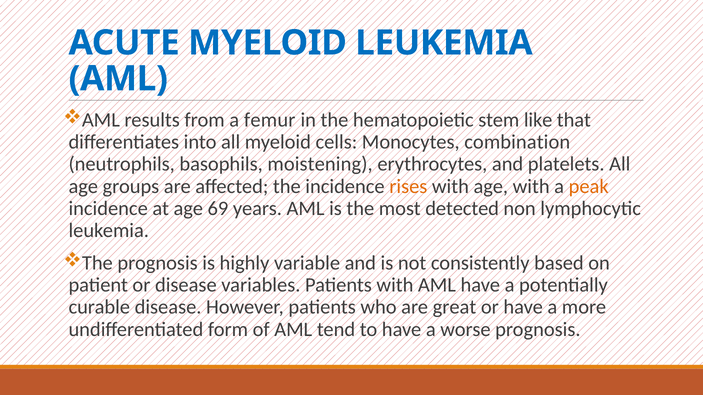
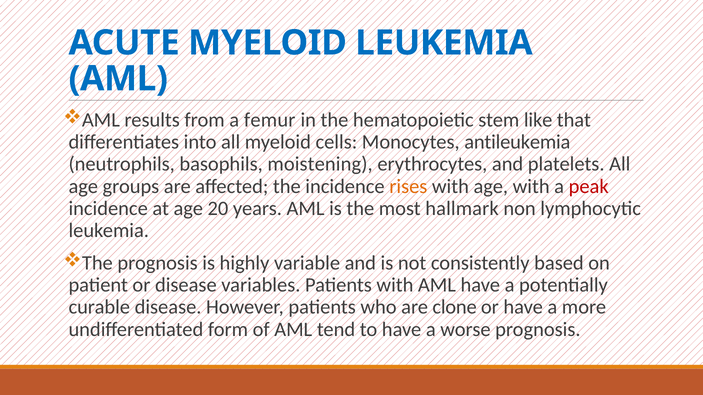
combination: combination -> antileukemia (517, 142)
peak colour: orange -> red (589, 186)
69: 69 -> 20 (218, 209)
detected: detected -> hallmark (462, 209)
great: great -> clone (455, 307)
